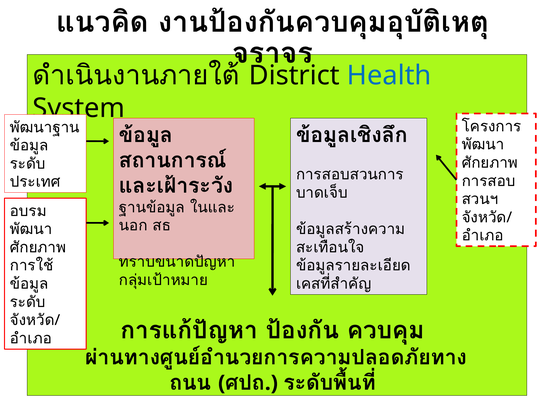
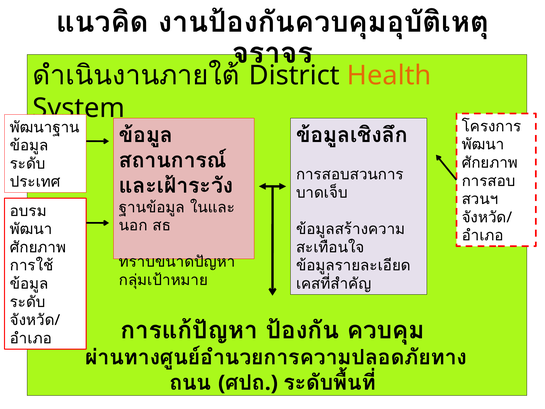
Health colour: blue -> orange (389, 75)
